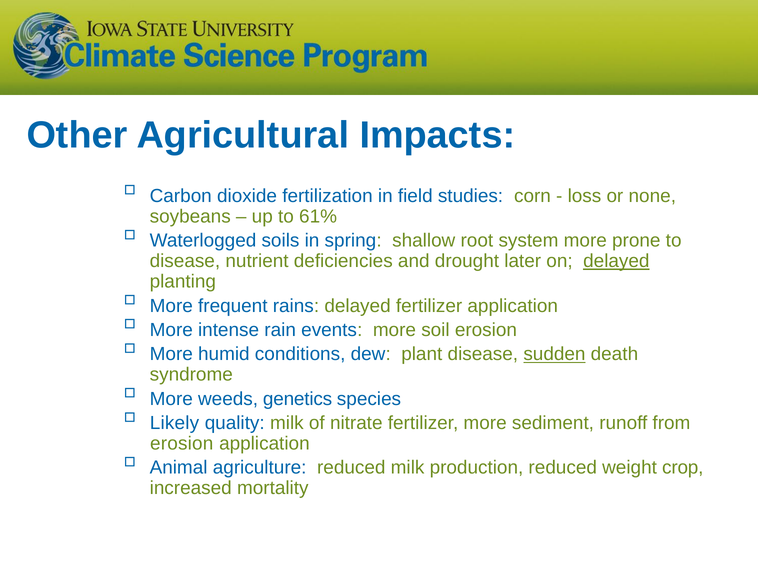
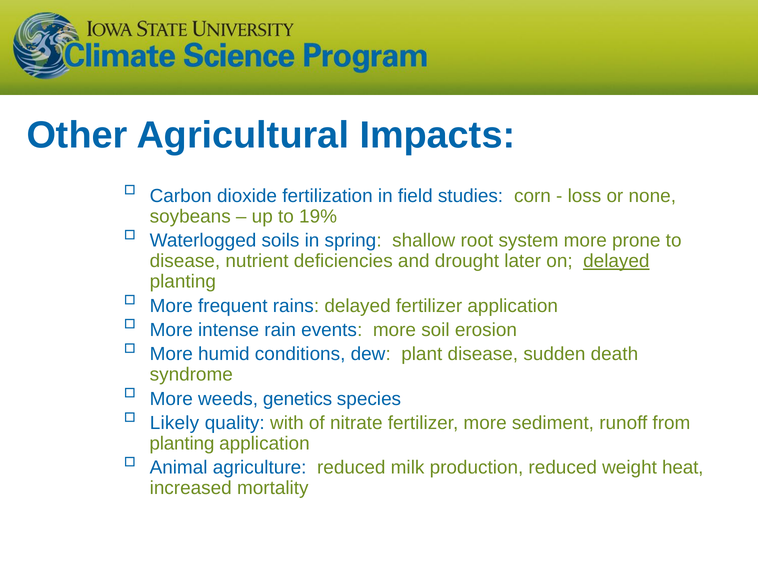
61%: 61% -> 19% (318, 217)
sudden underline: present -> none (554, 355)
quality milk: milk -> with (287, 423)
erosion: erosion -> planting (182, 444)
crop: crop -> heat (683, 468)
